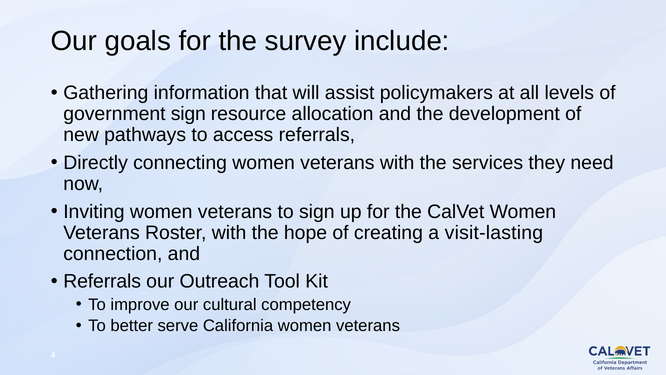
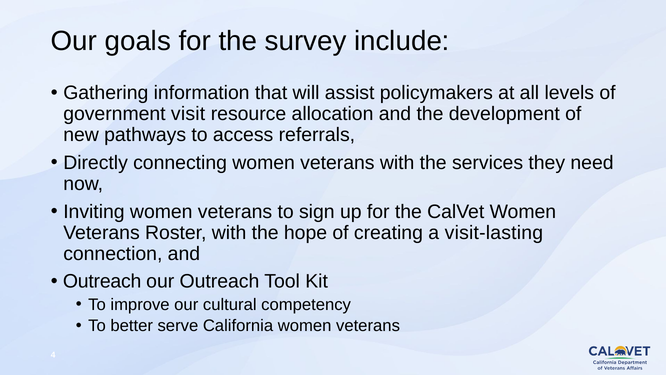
government sign: sign -> visit (188, 114)
Referrals: Referrals -> Outreach (102, 281)
